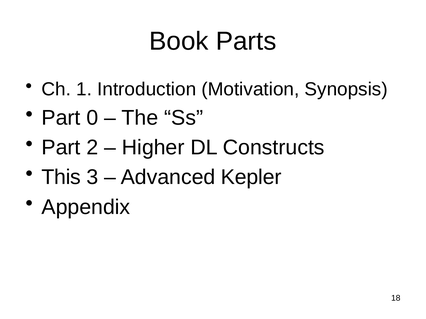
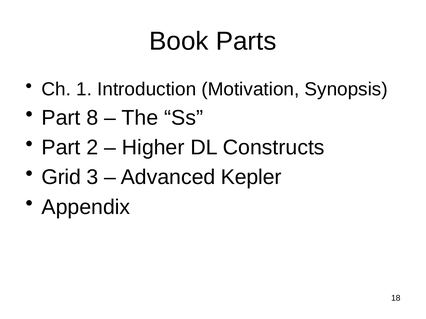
0: 0 -> 8 (92, 118)
This: This -> Grid (61, 178)
